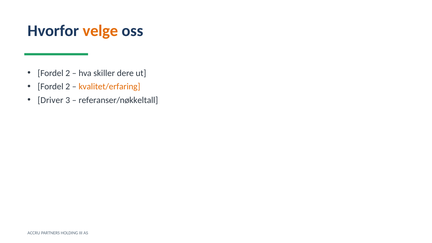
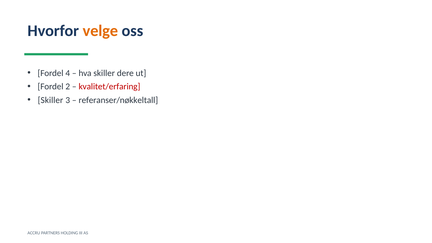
2: 2 -> 4 (68, 73)
kvalitet/erfaring colour: orange -> red (109, 87)
Driver: Driver -> Skiller (50, 100)
